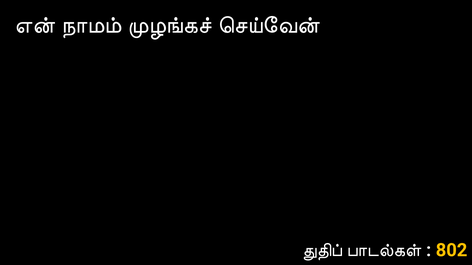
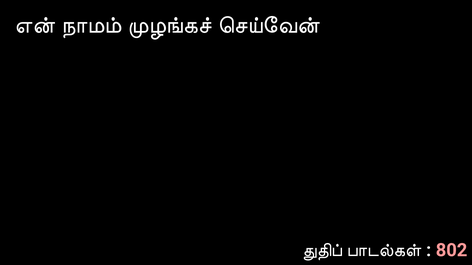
802 colour: yellow -> pink (452, 251)
